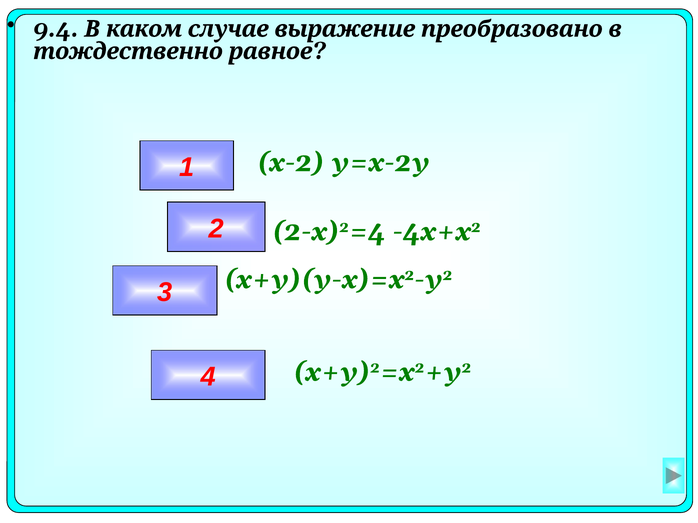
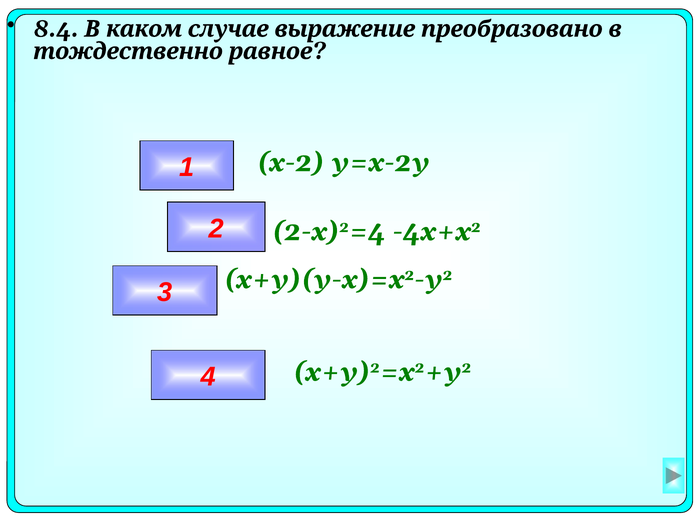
9.4: 9.4 -> 8.4 (56, 29)
